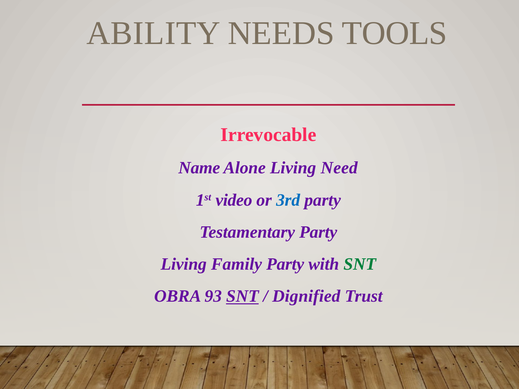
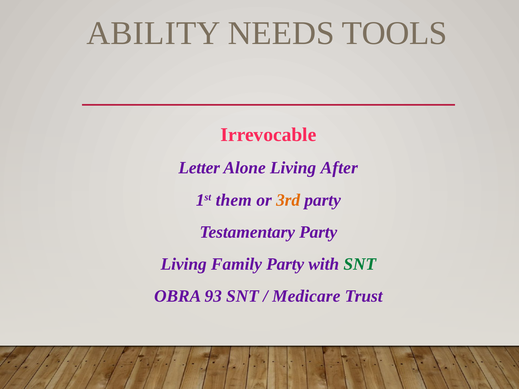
Name: Name -> Letter (199, 168)
Need: Need -> After (339, 168)
video: video -> them (234, 200)
3rd colour: blue -> orange (288, 200)
SNT underline: present -> none (242, 296)
Dignified: Dignified -> Medicare (306, 296)
